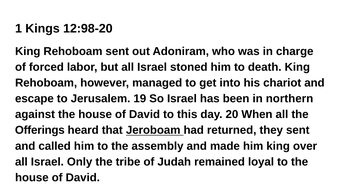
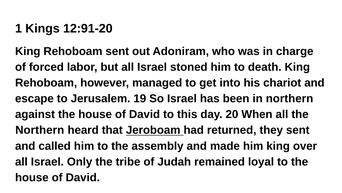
12:98-20: 12:98-20 -> 12:91-20 (88, 28)
Offerings: Offerings -> Northern (40, 130)
